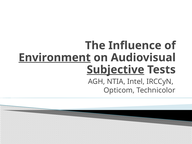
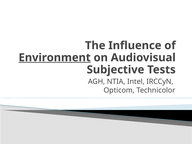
Subjective underline: present -> none (116, 70)
